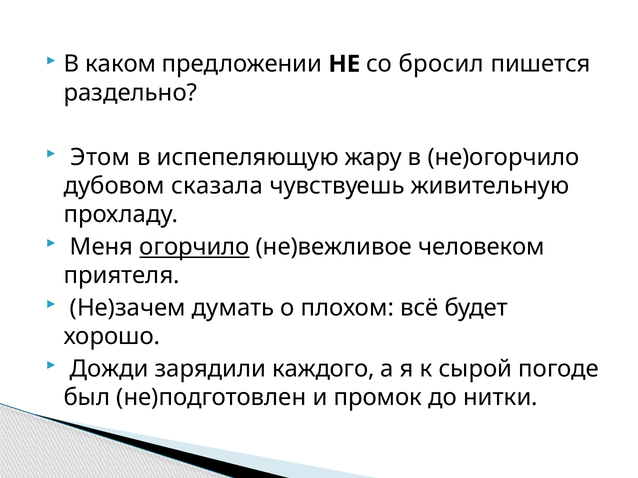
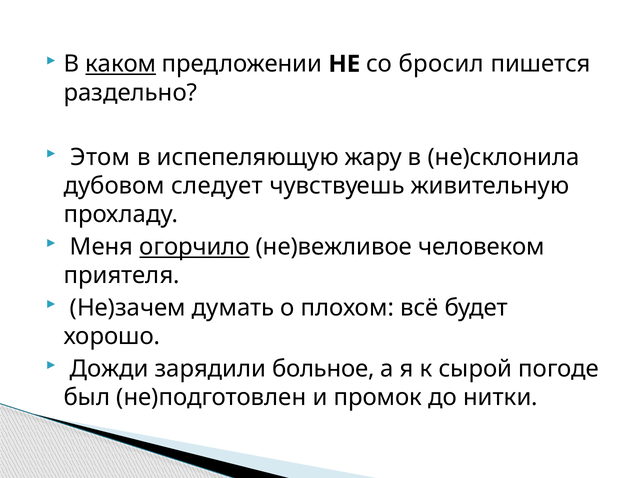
каком underline: none -> present (121, 64)
не)огорчило: не)огорчило -> не)склонила (504, 157)
сказала: сказала -> следует (217, 186)
каждого: каждого -> больное (323, 369)
